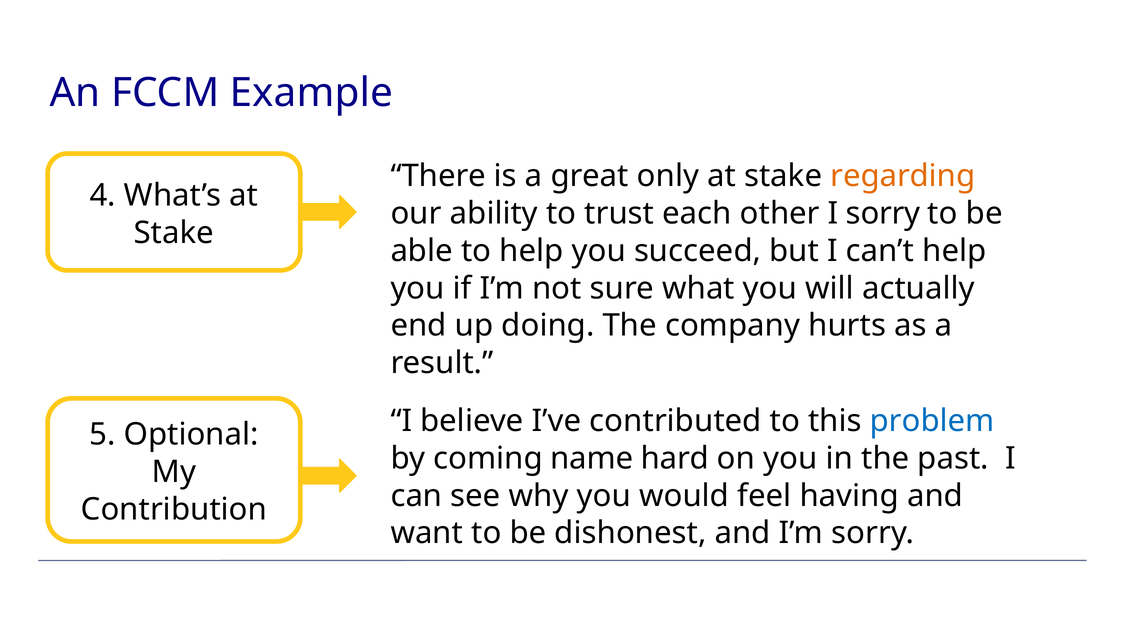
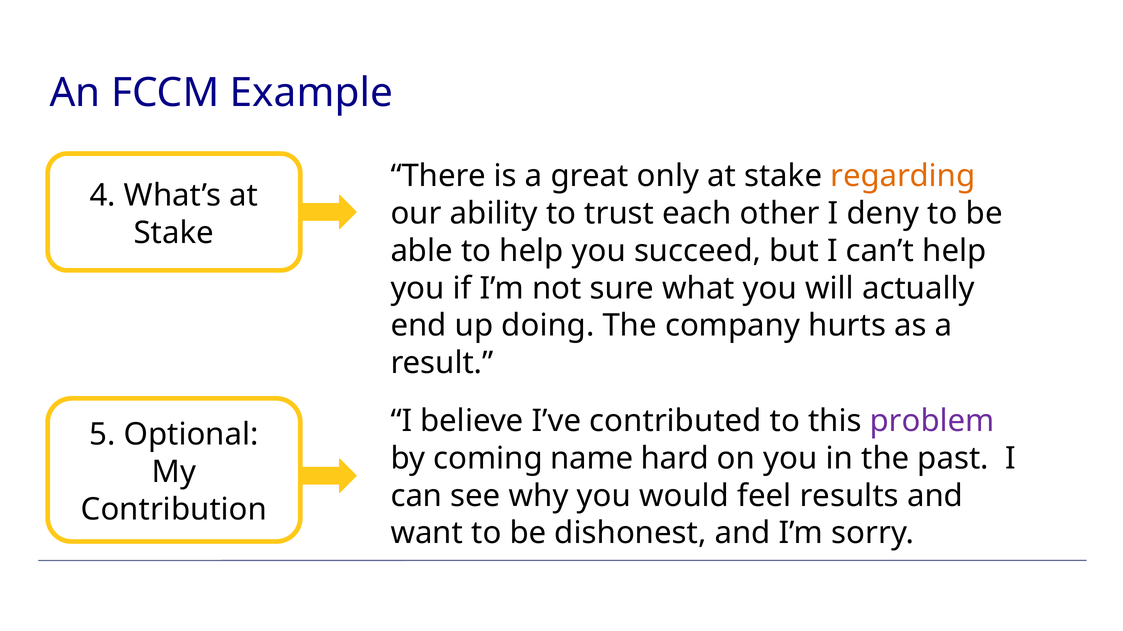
I sorry: sorry -> deny (883, 214)
problem colour: blue -> purple (932, 421)
having: having -> results (849, 496)
